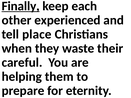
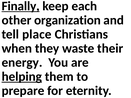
experienced: experienced -> organization (67, 20)
careful: careful -> energy (22, 63)
helping underline: none -> present (22, 77)
